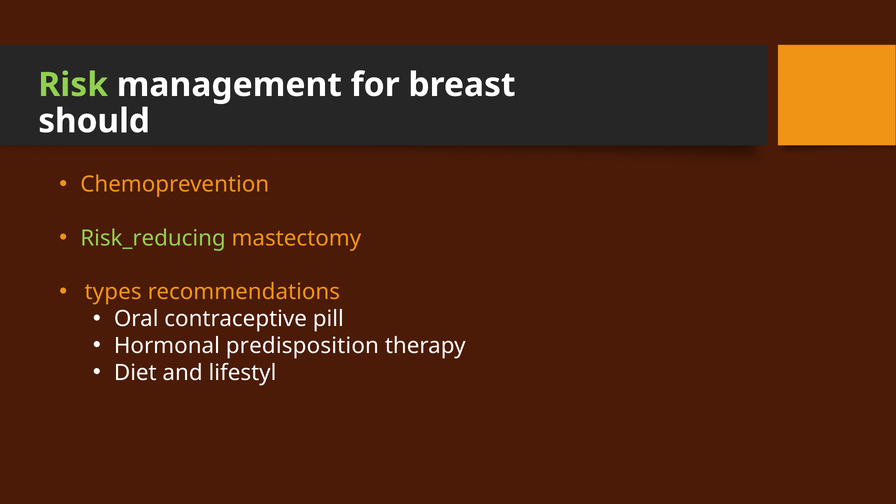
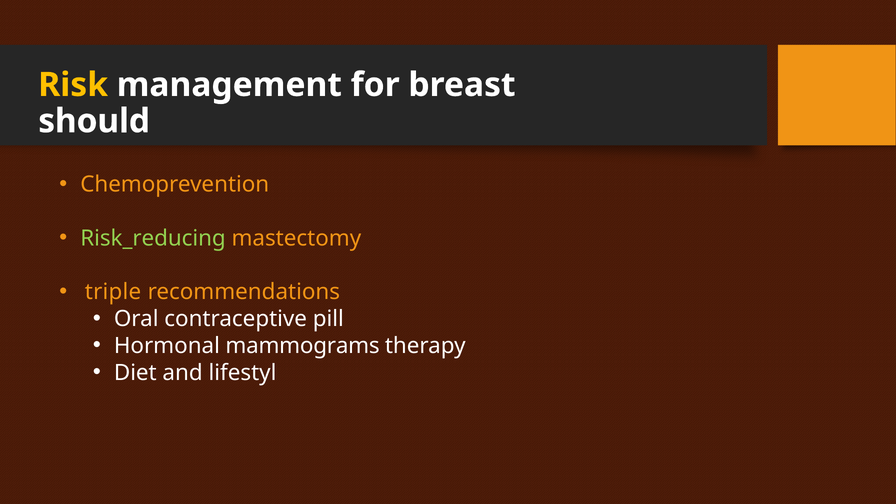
Risk colour: light green -> yellow (73, 85)
types: types -> triple (113, 292)
predisposition: predisposition -> mammograms (303, 346)
